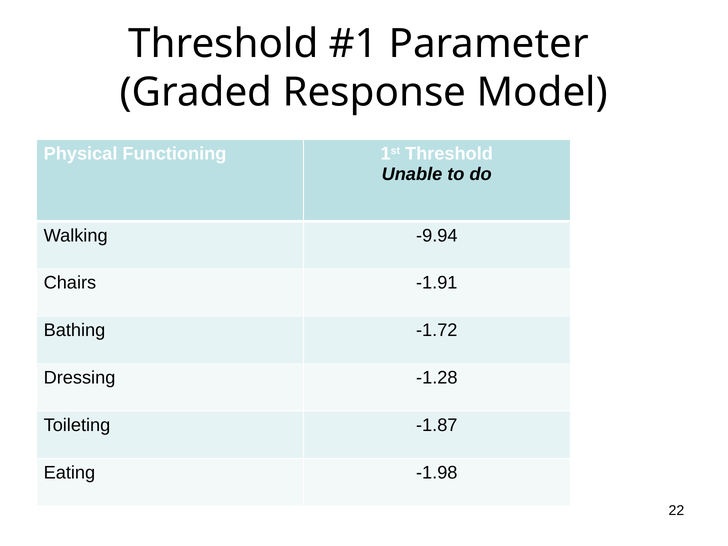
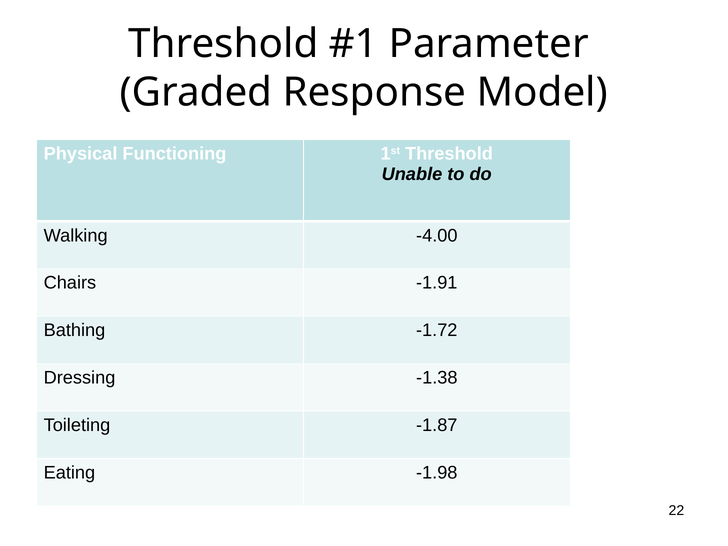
-9.94: -9.94 -> -4.00 (437, 236)
-1.28: -1.28 -> -1.38 (437, 378)
